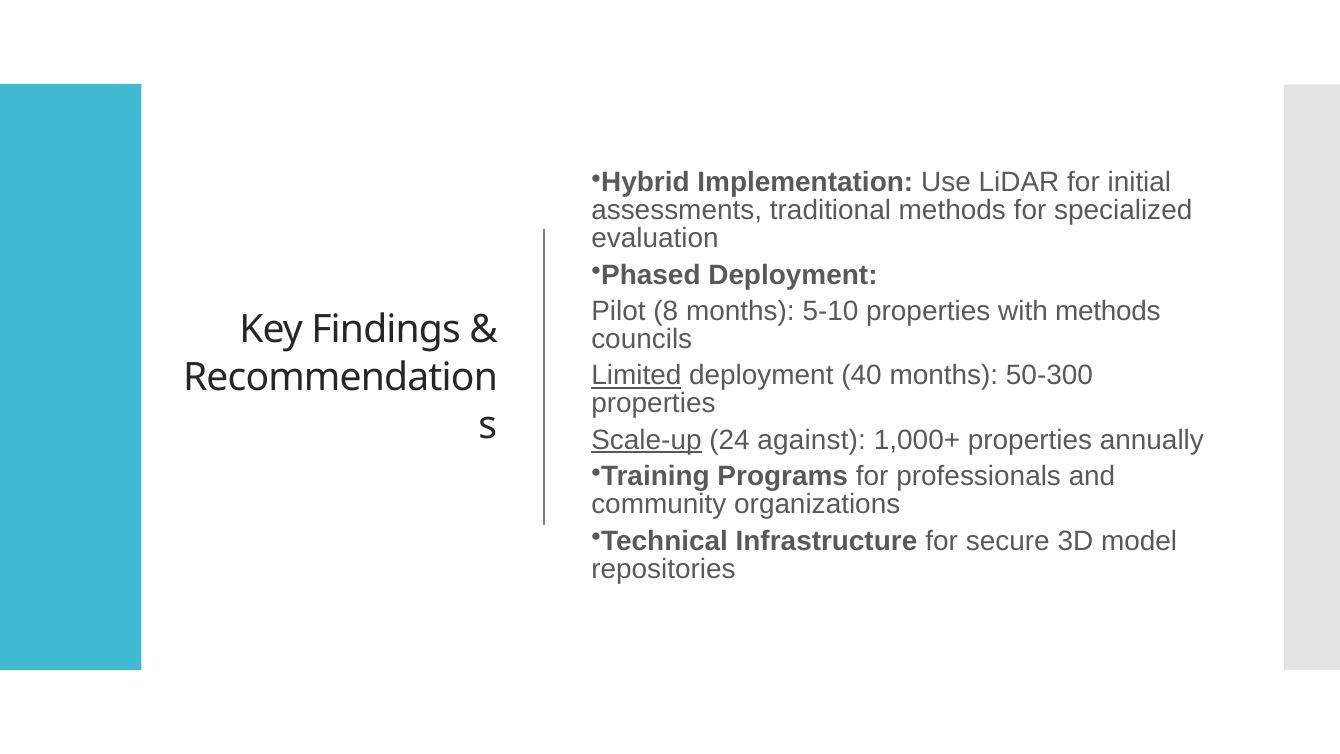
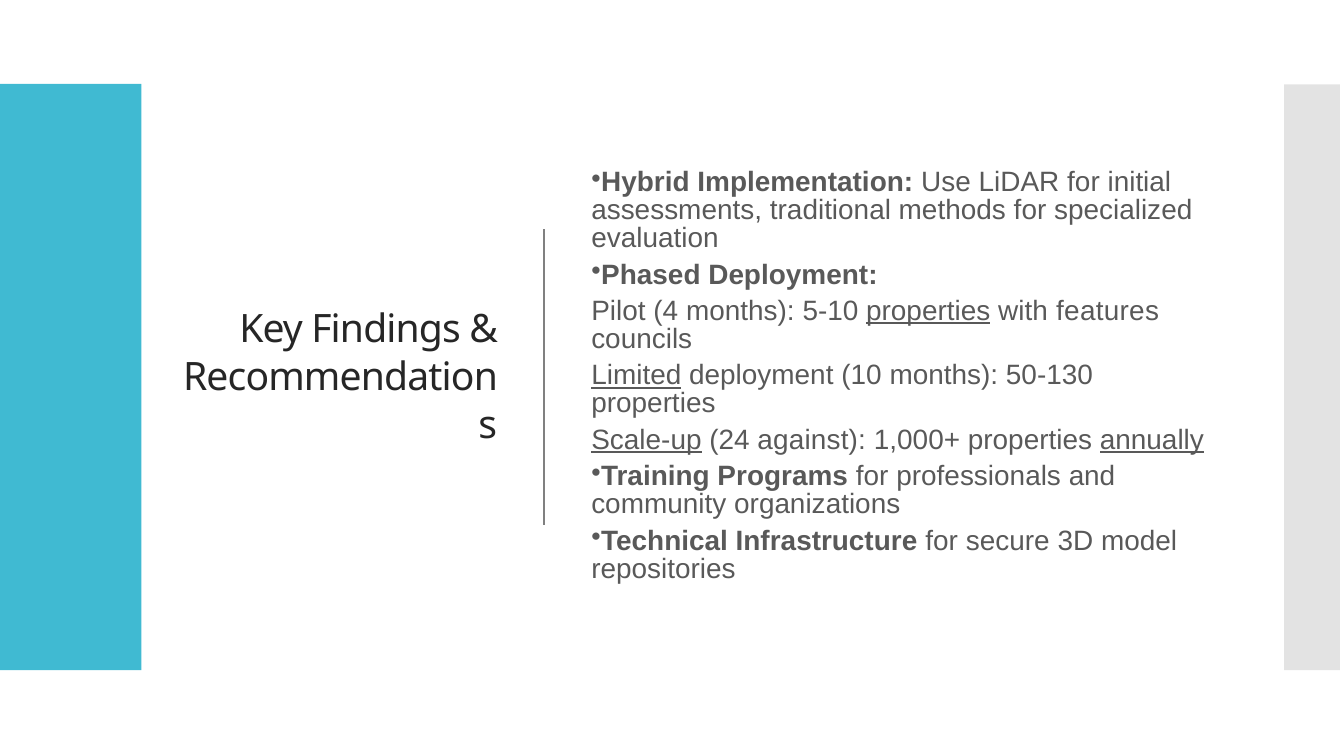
8: 8 -> 4 (666, 311)
properties underline: none -> present (928, 311)
with methods: methods -> features (1108, 311)
40: 40 -> 10 (862, 376)
50-300: 50-300 -> 50-130 (1049, 376)
annually underline: none -> present (1152, 440)
